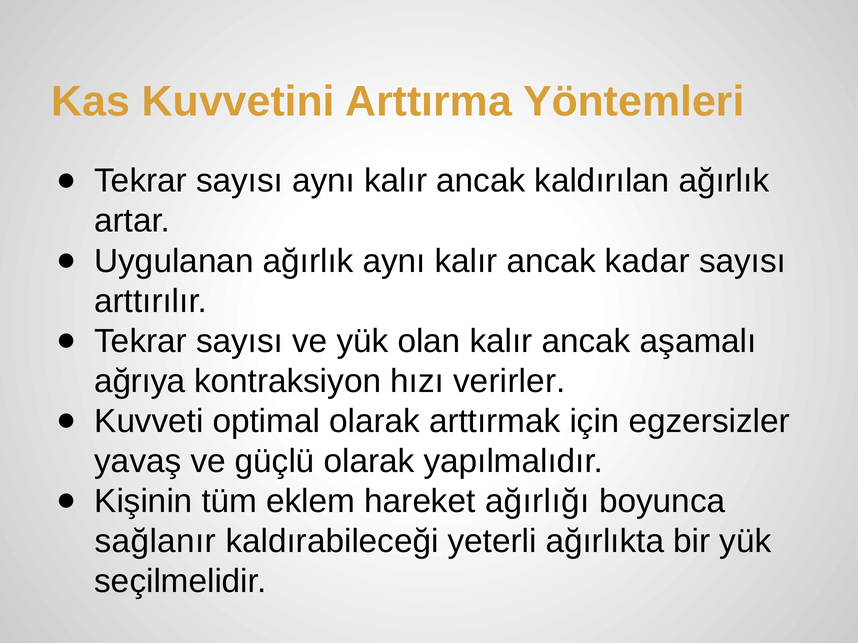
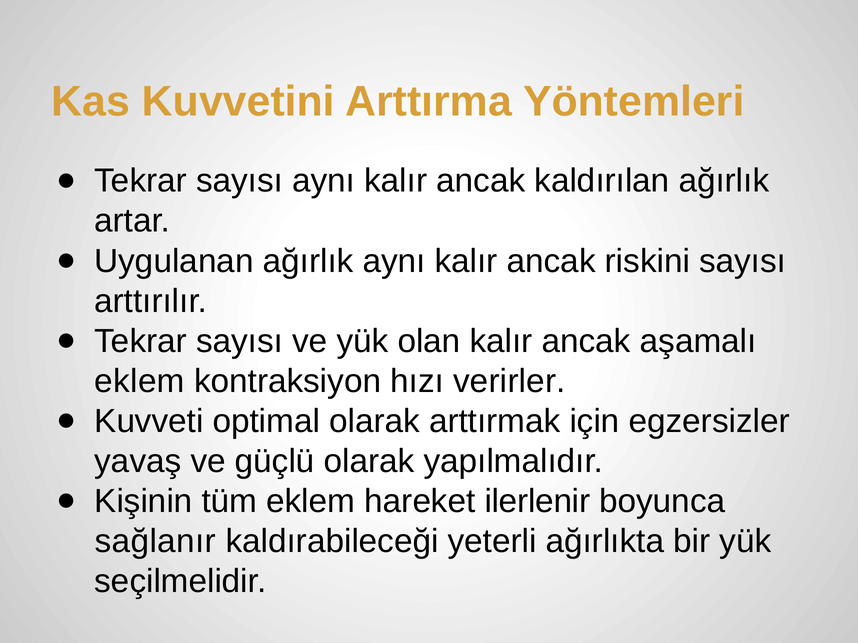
kadar: kadar -> riskini (647, 261)
ağrıya: ağrıya -> eklem (140, 381)
ağırlığı: ağırlığı -> ilerlenir (537, 502)
